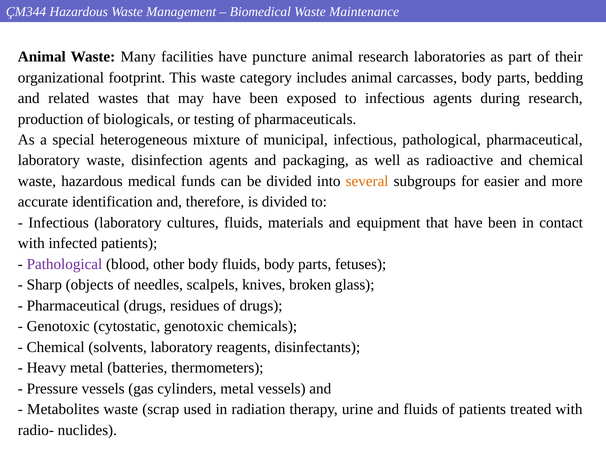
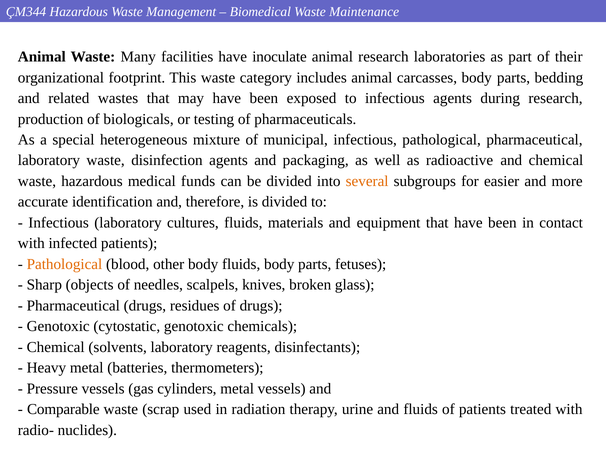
puncture: puncture -> inoculate (279, 57)
Pathological colour: purple -> orange (64, 264)
Metabolites: Metabolites -> Comparable (63, 409)
